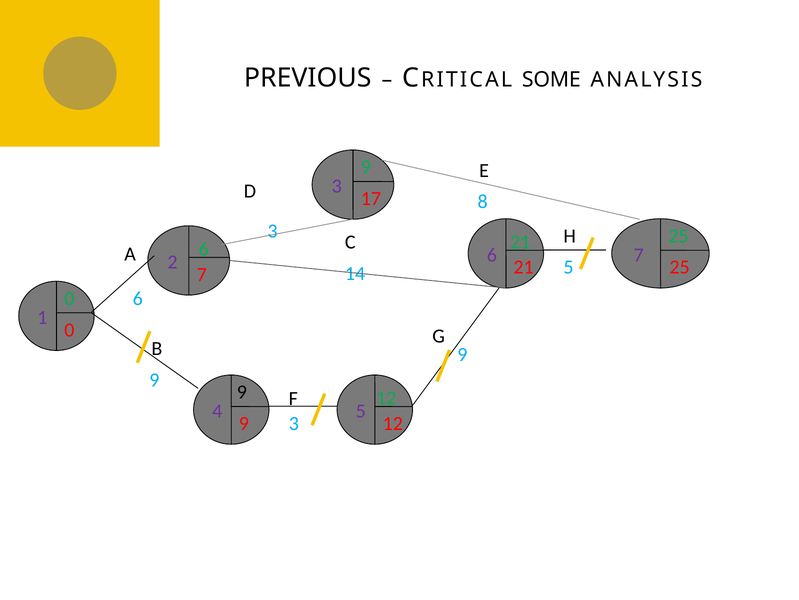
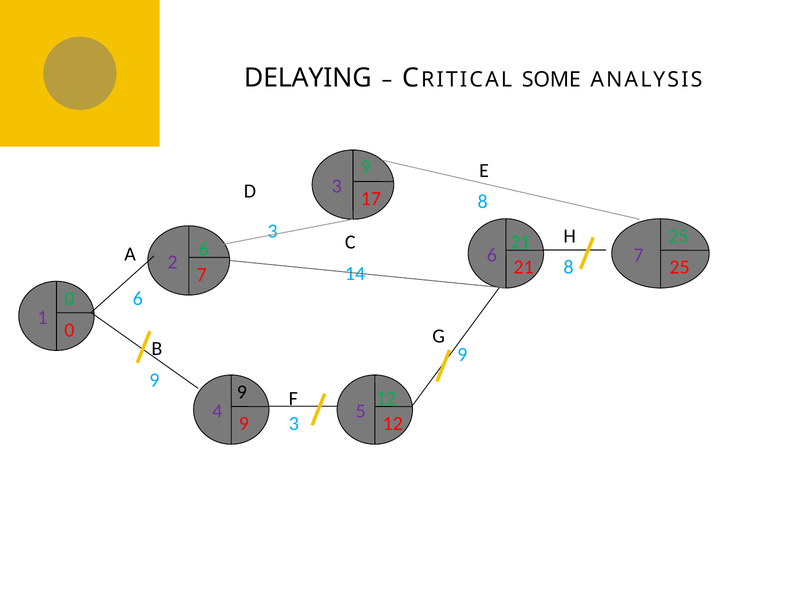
PREVIOUS: PREVIOUS -> DELAYING (308, 78)
14 5: 5 -> 8 (568, 267)
